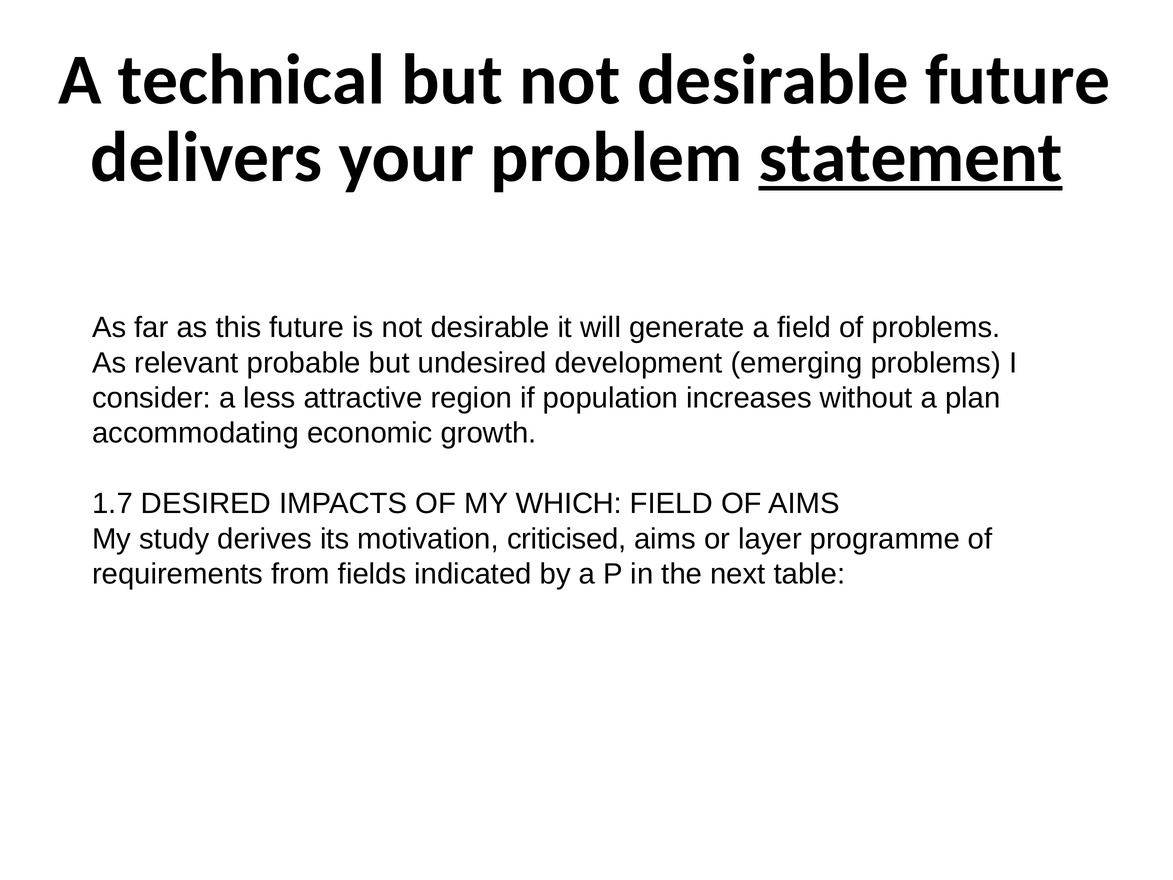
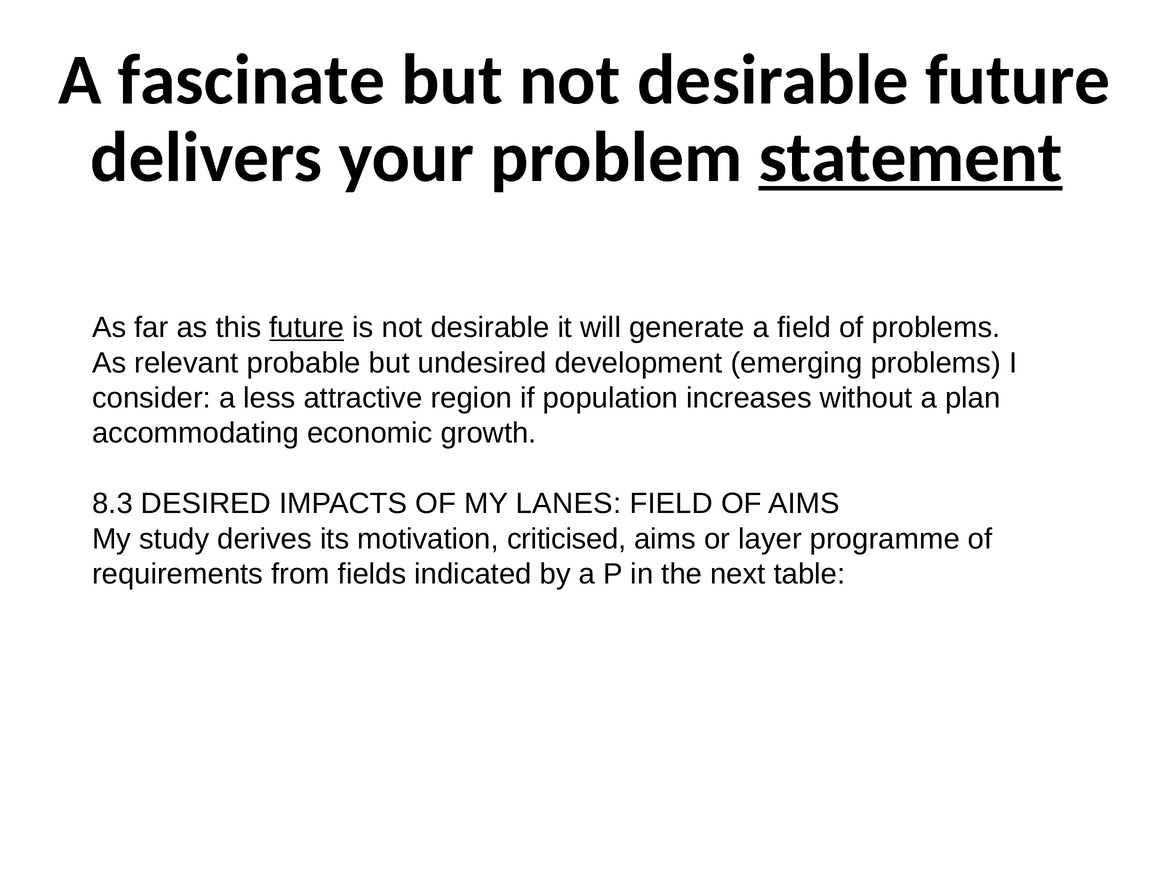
technical: technical -> fascinate (251, 80)
future underline: none -> present (307, 328)
1.7: 1.7 -> 8.3 (112, 503)
WHICH: WHICH -> LANES (569, 503)
